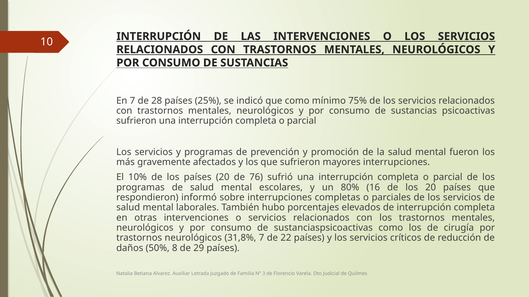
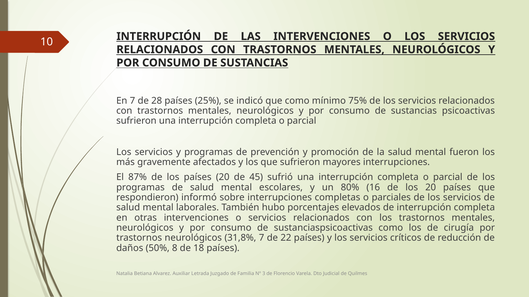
10%: 10% -> 87% (138, 178)
76: 76 -> 45 (256, 178)
29: 29 -> 18 (199, 248)
